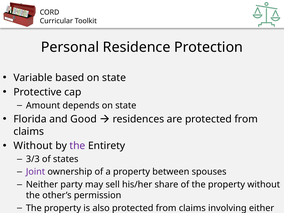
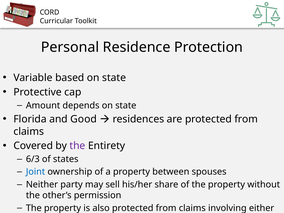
Without: Without -> Covered (33, 146)
3/3: 3/3 -> 6/3 (33, 159)
Joint colour: purple -> blue (35, 172)
